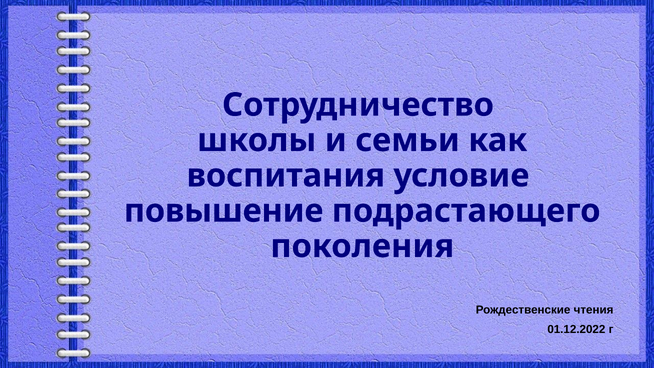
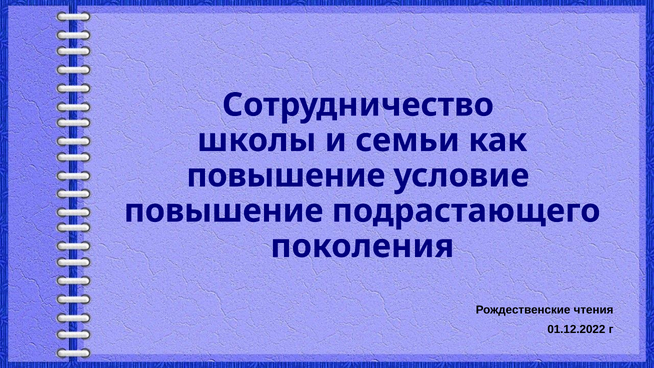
воспитания: воспитания -> повышение (286, 176)
